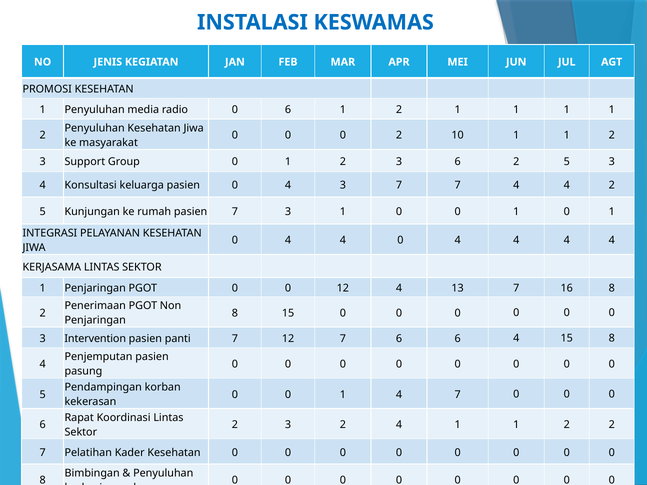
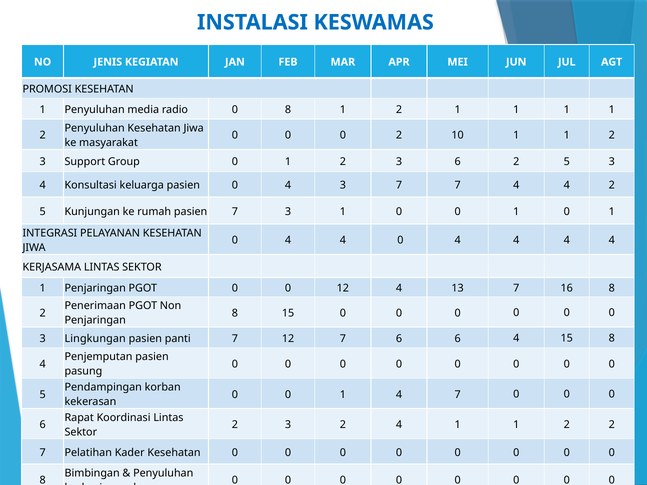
radio 0 6: 6 -> 8 (288, 110)
Intervention: Intervention -> Lingkungan (95, 339)
